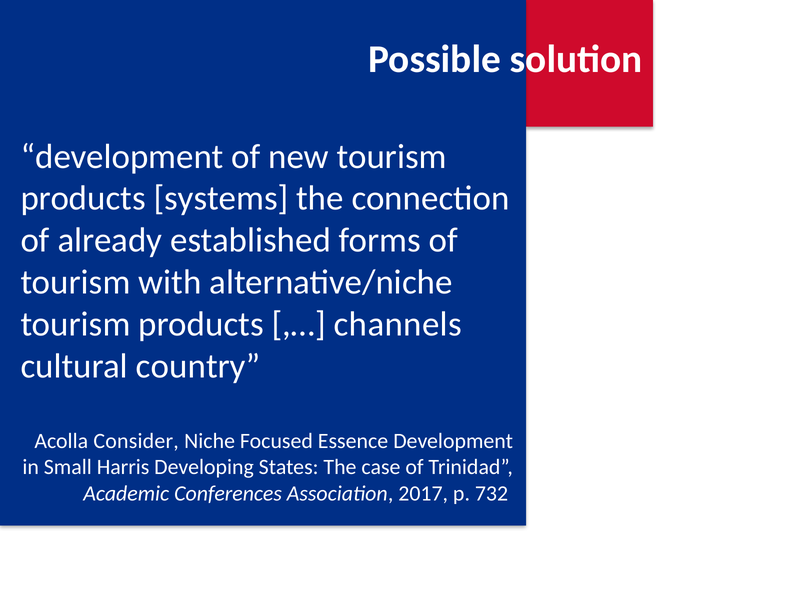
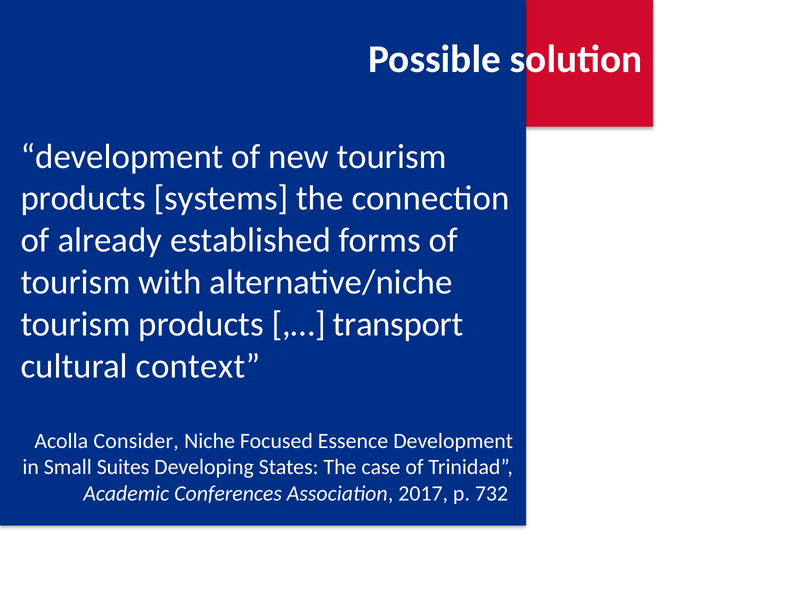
channels: channels -> transport (398, 324)
country: country -> context (198, 366)
Harris: Harris -> Suites (123, 468)
